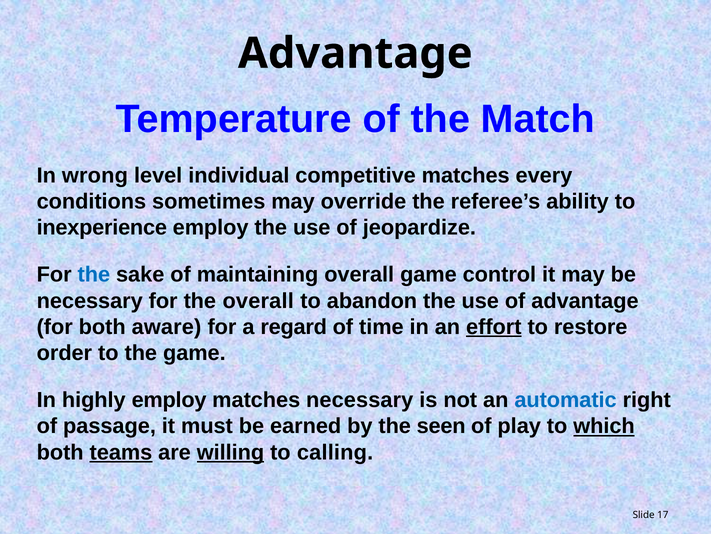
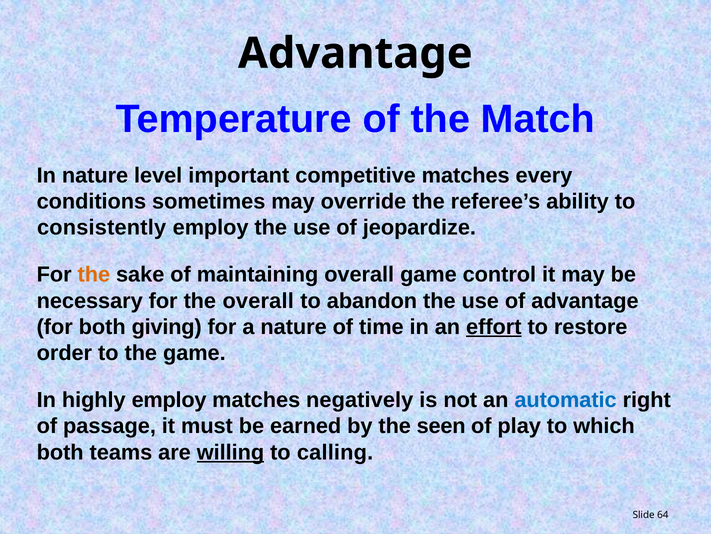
In wrong: wrong -> nature (95, 175)
individual: individual -> important (239, 175)
inexperience: inexperience -> consistently (102, 227)
the colour: blue -> orange (94, 274)
aware: aware -> giving (167, 327)
a regard: regard -> nature (294, 327)
matches necessary: necessary -> negatively (360, 400)
which underline: present -> none (604, 426)
teams underline: present -> none (121, 452)
17: 17 -> 64 (663, 514)
